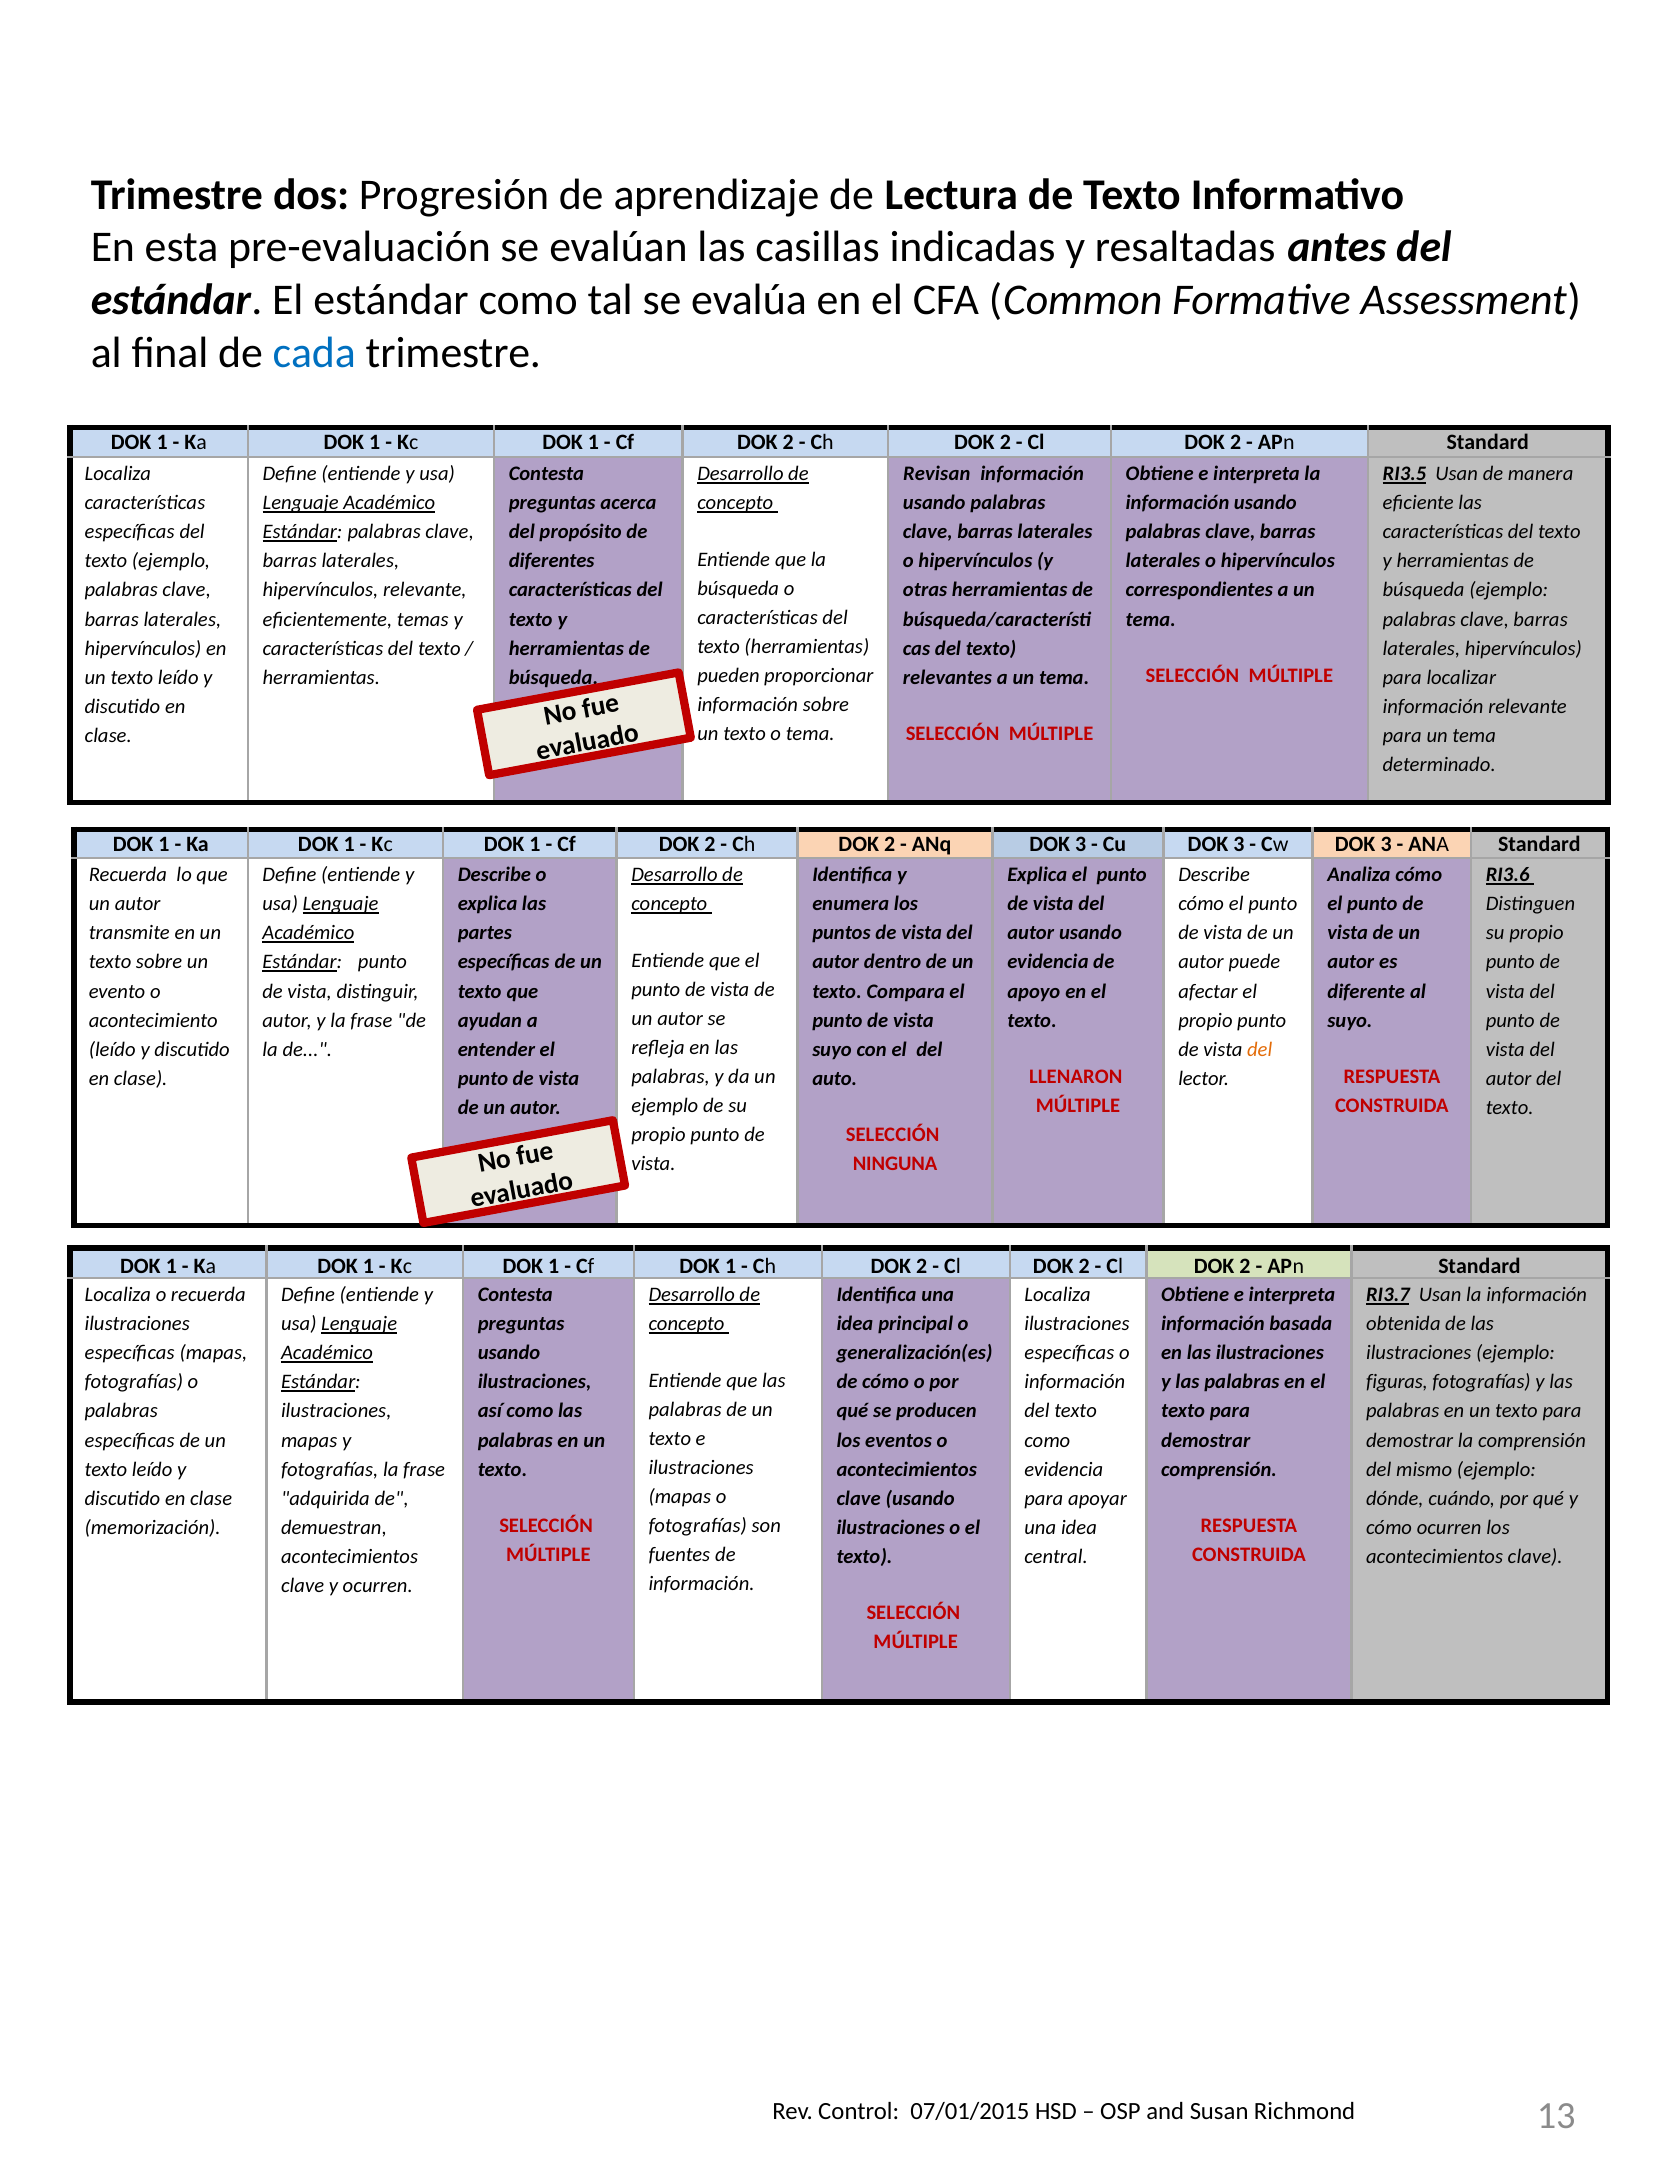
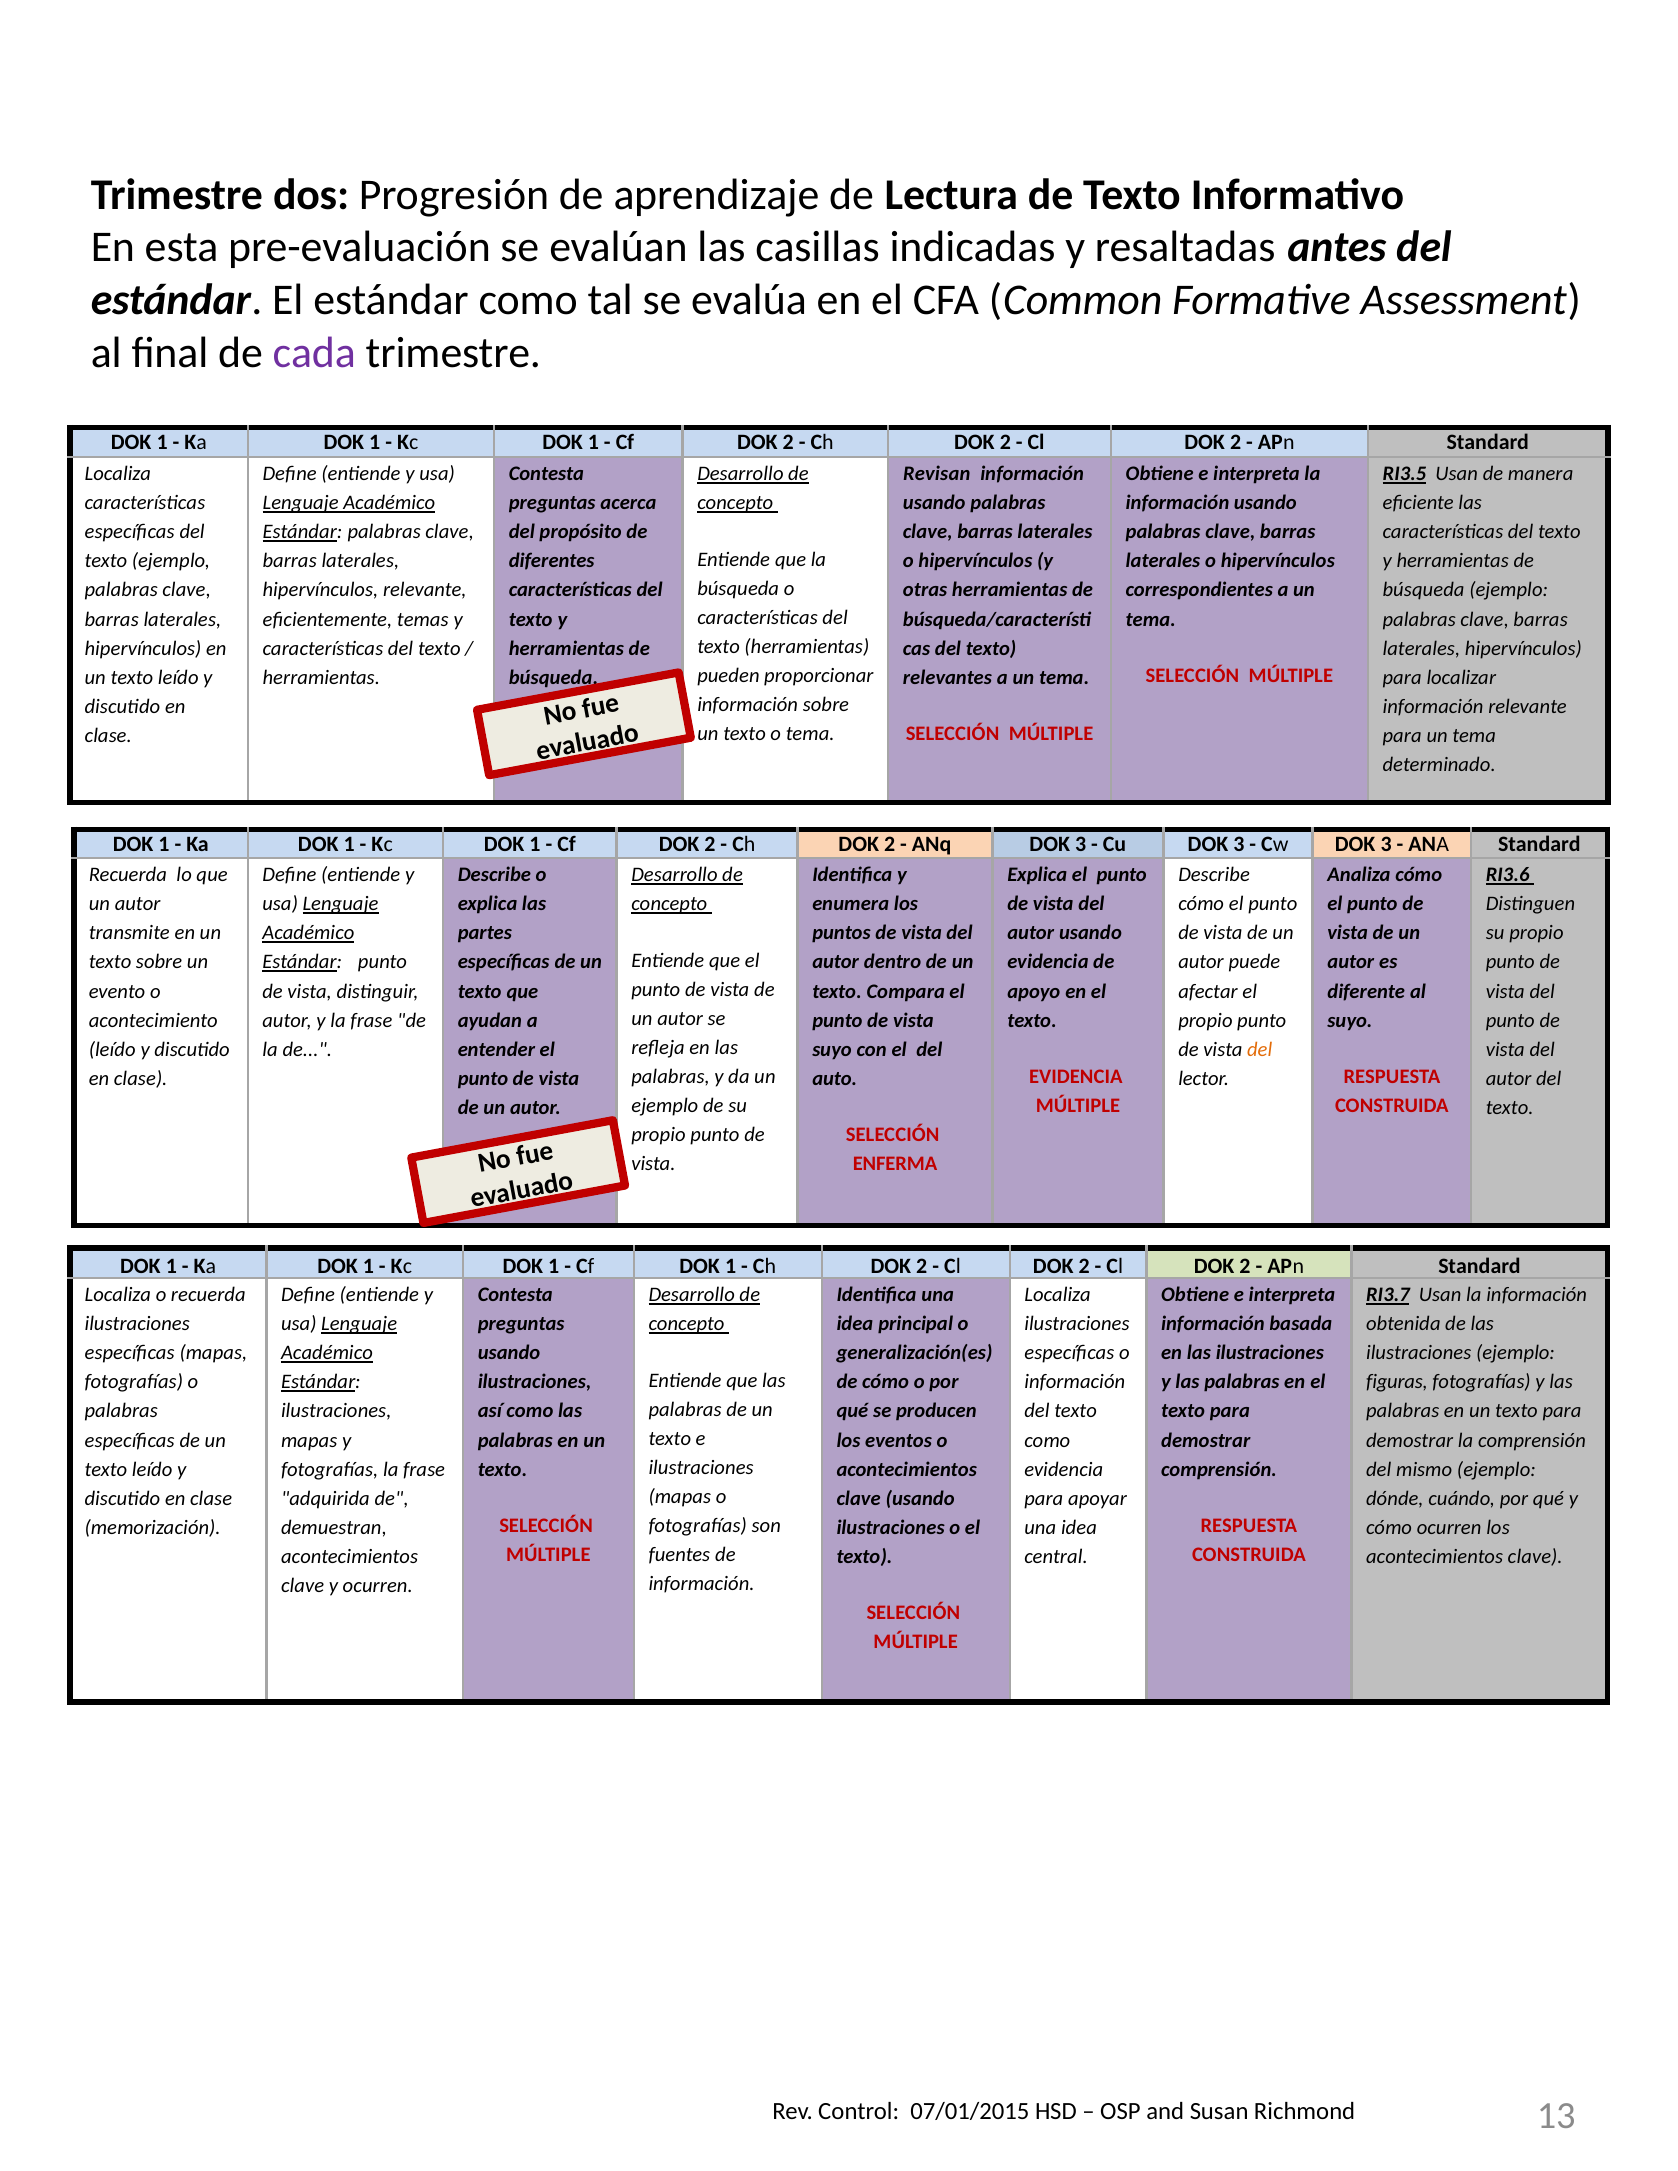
cada colour: blue -> purple (314, 353)
LLENARON: LLENARON -> EVIDENCIA (1076, 1077)
NINGUNA: NINGUNA -> ENFERMA (895, 1164)
